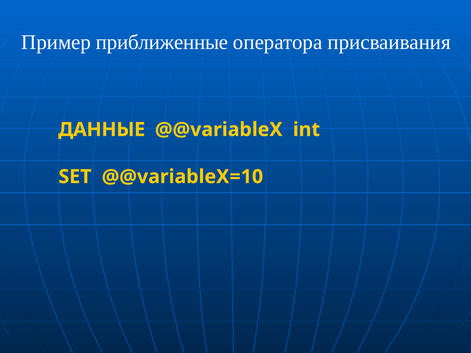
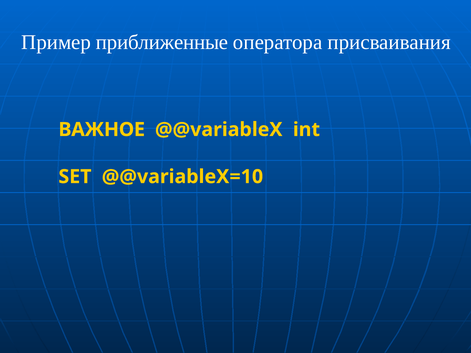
ДАННЫЕ: ДАННЫЕ -> ВАЖНОЕ (102, 130)
